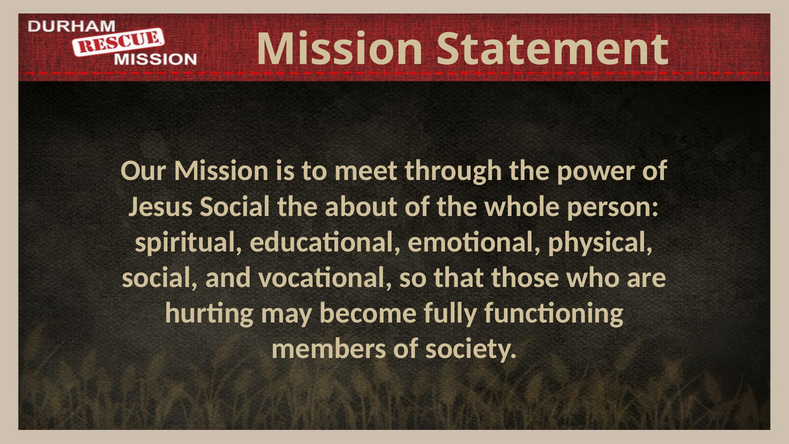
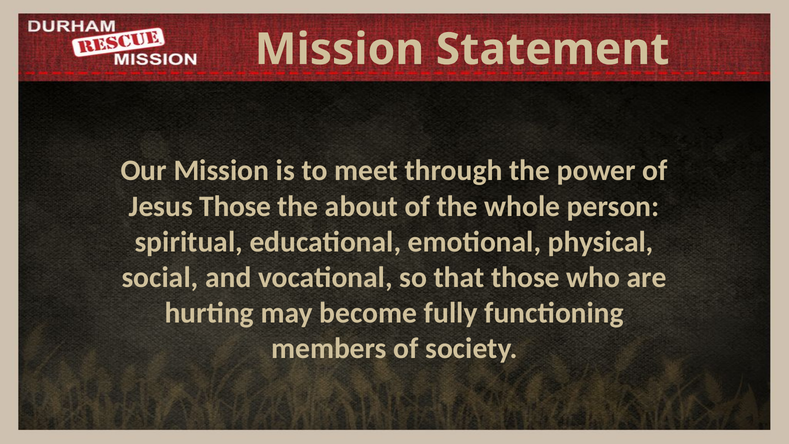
Jesus Social: Social -> Those (235, 206)
